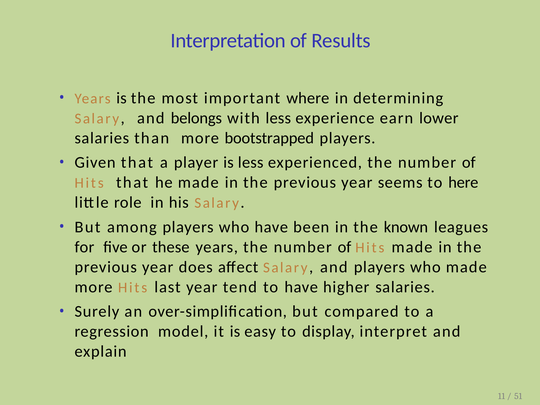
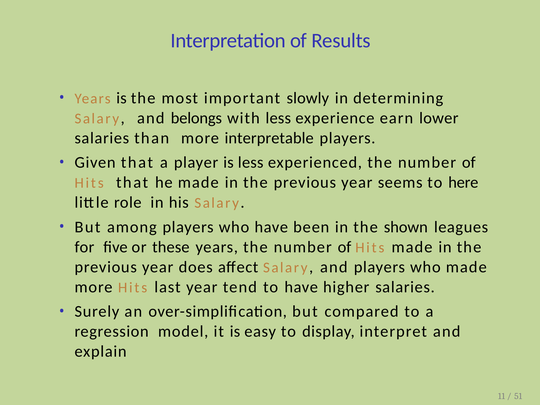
where: where -> slowly (308, 98)
bootstrapped: bootstrapped -> interpretable (269, 138)
known: known -> shown (406, 227)
